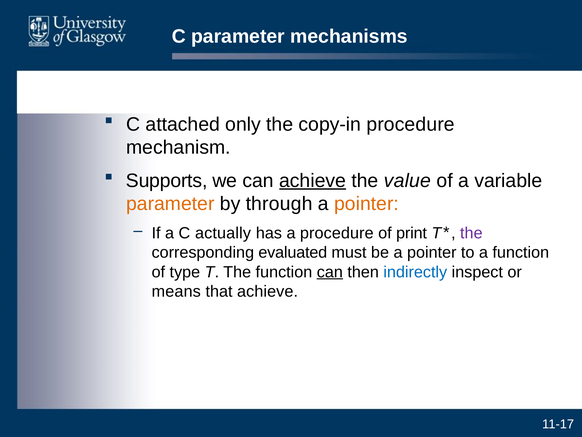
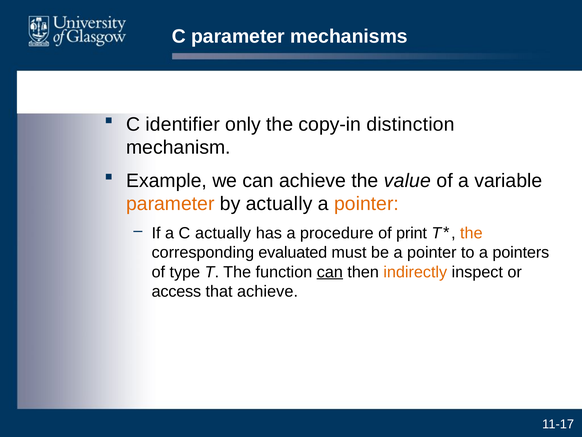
attached: attached -> identifier (183, 124)
copy-in procedure: procedure -> distinction (411, 124)
Supports: Supports -> Example (167, 180)
achieve underline: present -> none (313, 180)
by through: through -> actually (279, 204)
the colour: purple -> orange (471, 233)
a function: function -> pointers (521, 252)
indirectly colour: blue -> orange (415, 272)
means: means -> access (176, 291)
